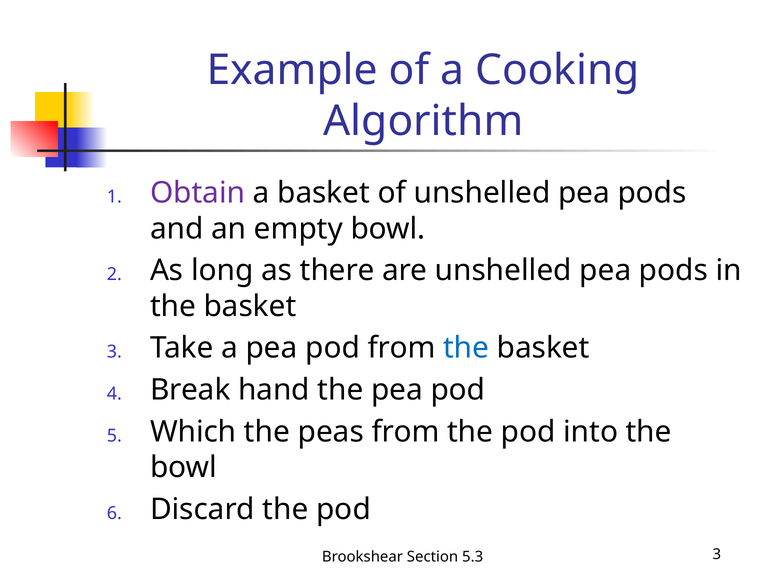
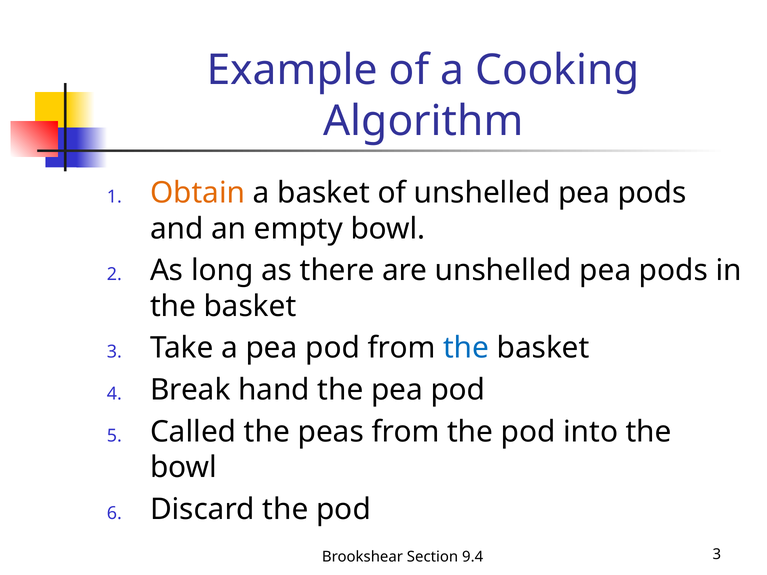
Obtain colour: purple -> orange (198, 193)
Which: Which -> Called (193, 432)
5.3: 5.3 -> 9.4 (473, 557)
